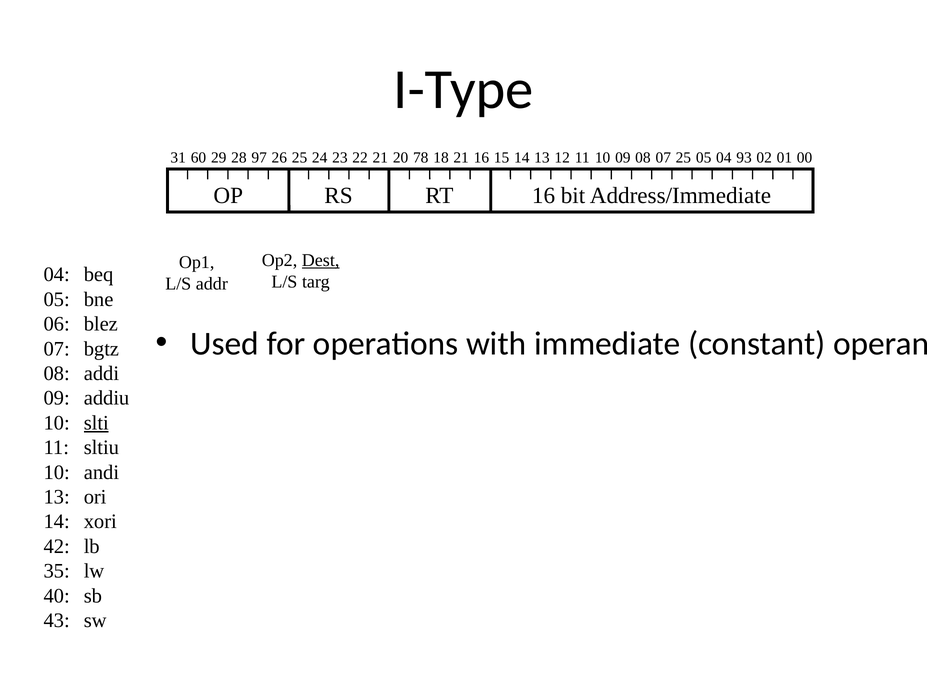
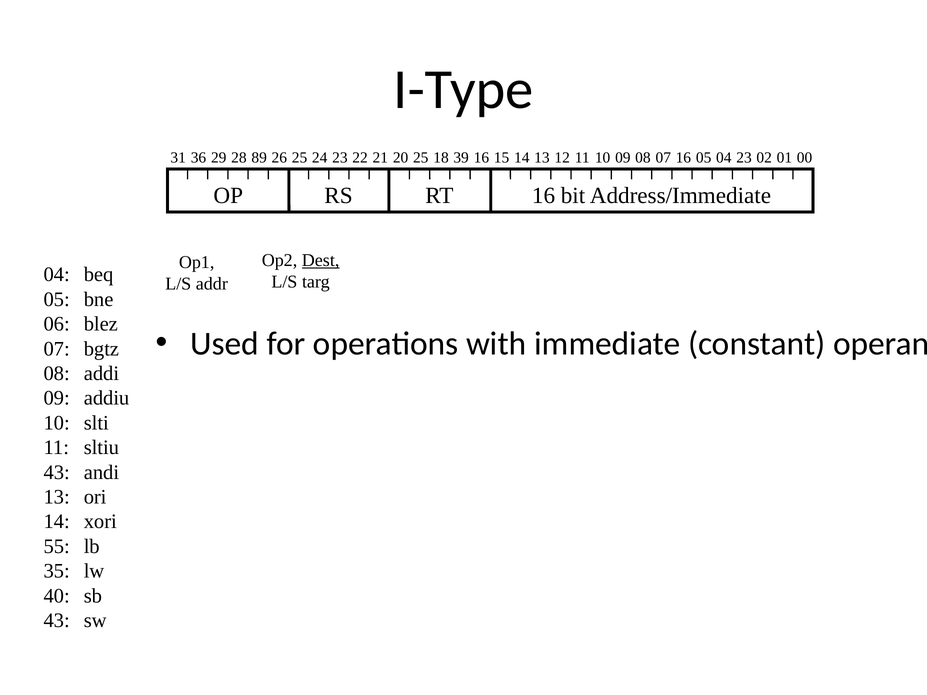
60: 60 -> 36 (198, 158)
97: 97 -> 89 (259, 158)
20 78: 78 -> 25 (421, 158)
18 21: 21 -> 39 (461, 158)
07 25: 25 -> 16 (683, 158)
04 93: 93 -> 23 (744, 158)
slti underline: present -> none (96, 423)
10: 10 -> 43 (57, 472)
42: 42 -> 55 (57, 547)
